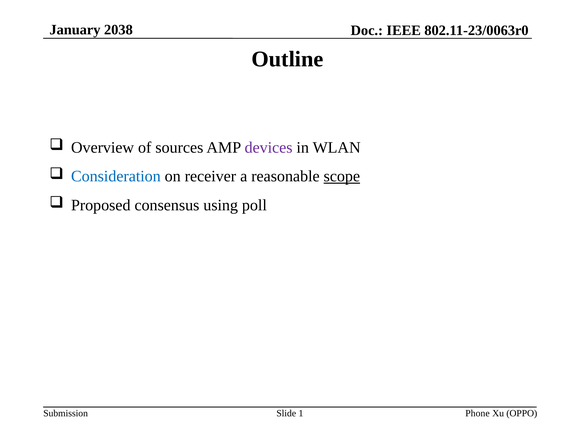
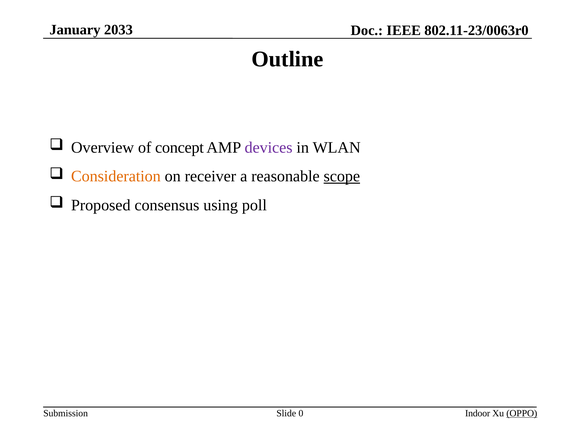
2038: 2038 -> 2033 (118, 30)
sources: sources -> concept (179, 148)
Consideration colour: blue -> orange (116, 176)
1: 1 -> 0 (301, 414)
Phone: Phone -> Indoor (478, 414)
OPPO underline: none -> present (522, 414)
